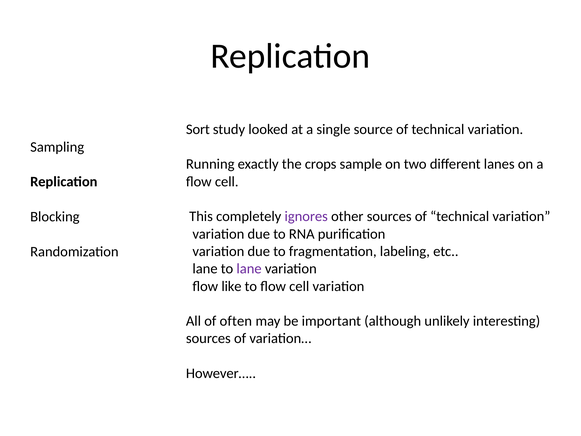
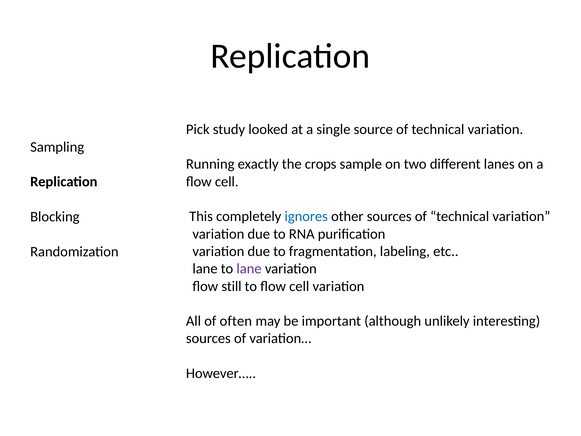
Sort: Sort -> Pick (198, 129)
ignores colour: purple -> blue (306, 216)
like: like -> still (231, 286)
